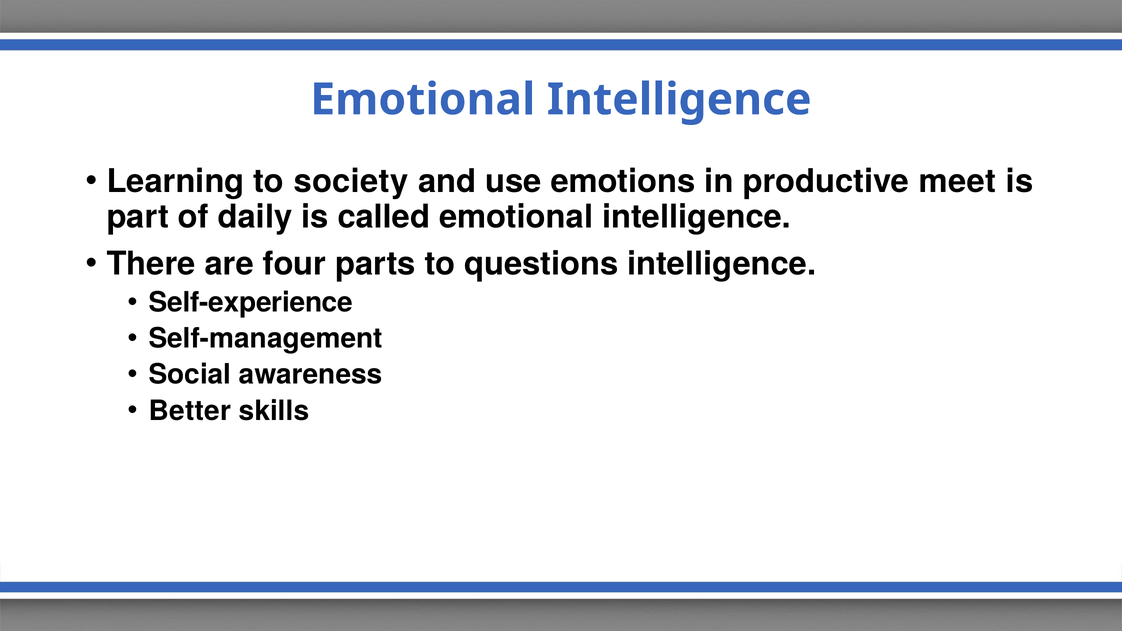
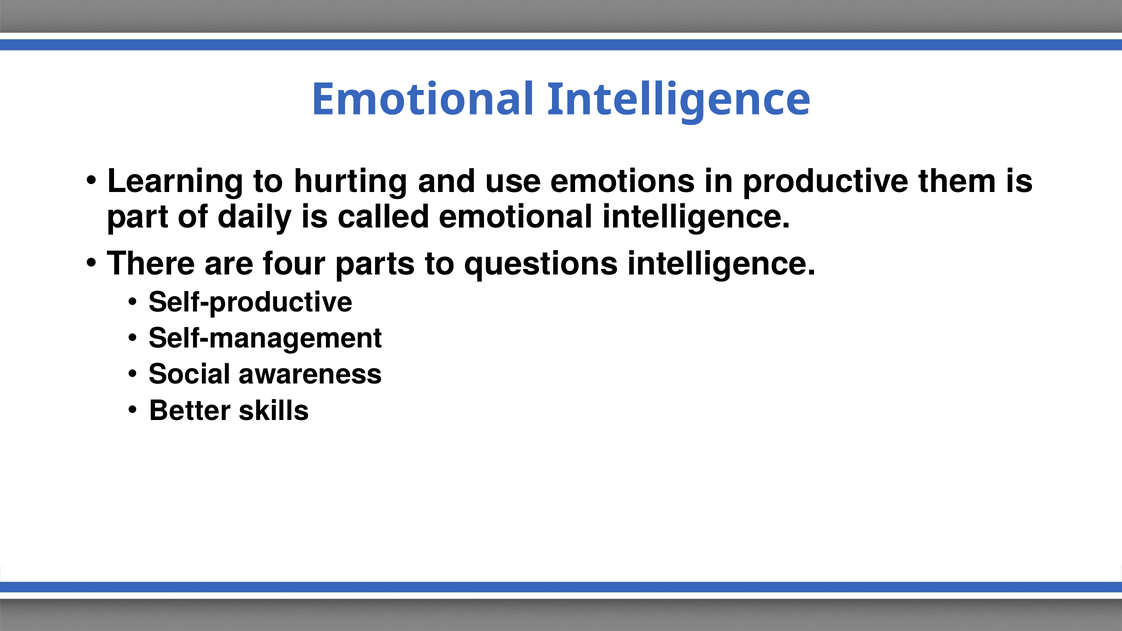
society: society -> hurting (351, 181)
meet: meet -> them (957, 181)
Self-experience: Self-experience -> Self-productive (251, 303)
